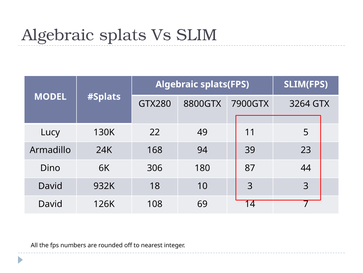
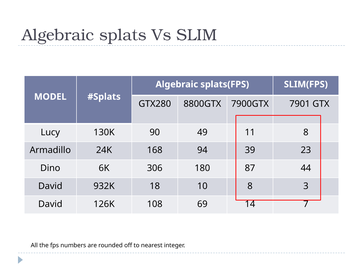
3264: 3264 -> 7901 (300, 104)
22: 22 -> 90 (155, 132)
11 5: 5 -> 8 (306, 132)
10 3: 3 -> 8 (250, 186)
